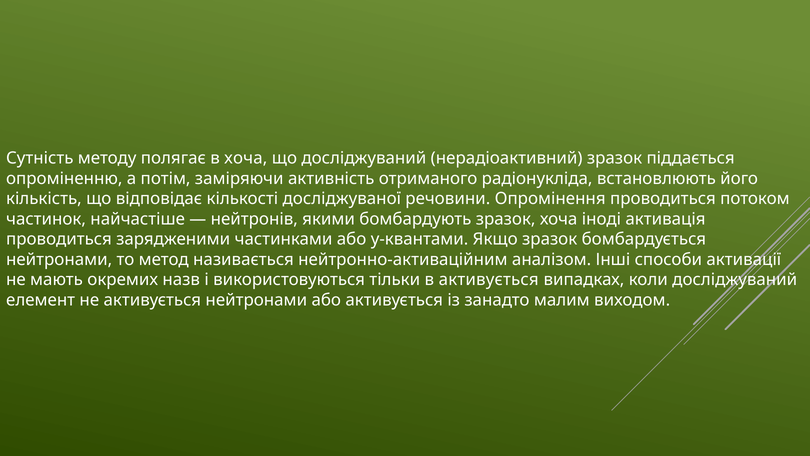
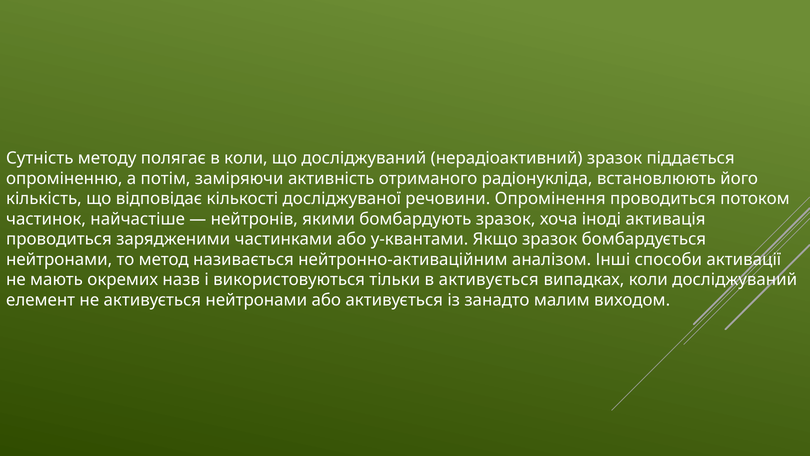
в хоча: хоча -> коли (246, 158)
